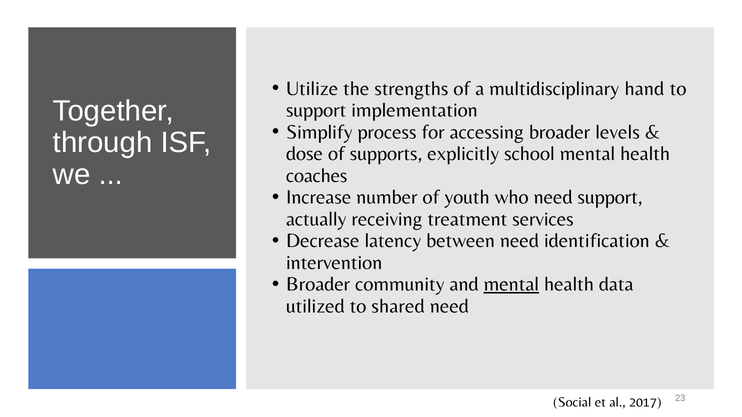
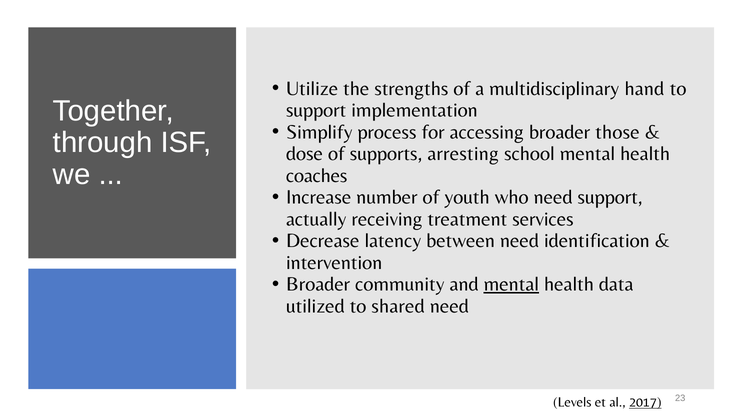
levels: levels -> those (618, 132)
explicitly: explicitly -> arresting (463, 154)
Social: Social -> Levels (572, 403)
2017 underline: none -> present (645, 403)
